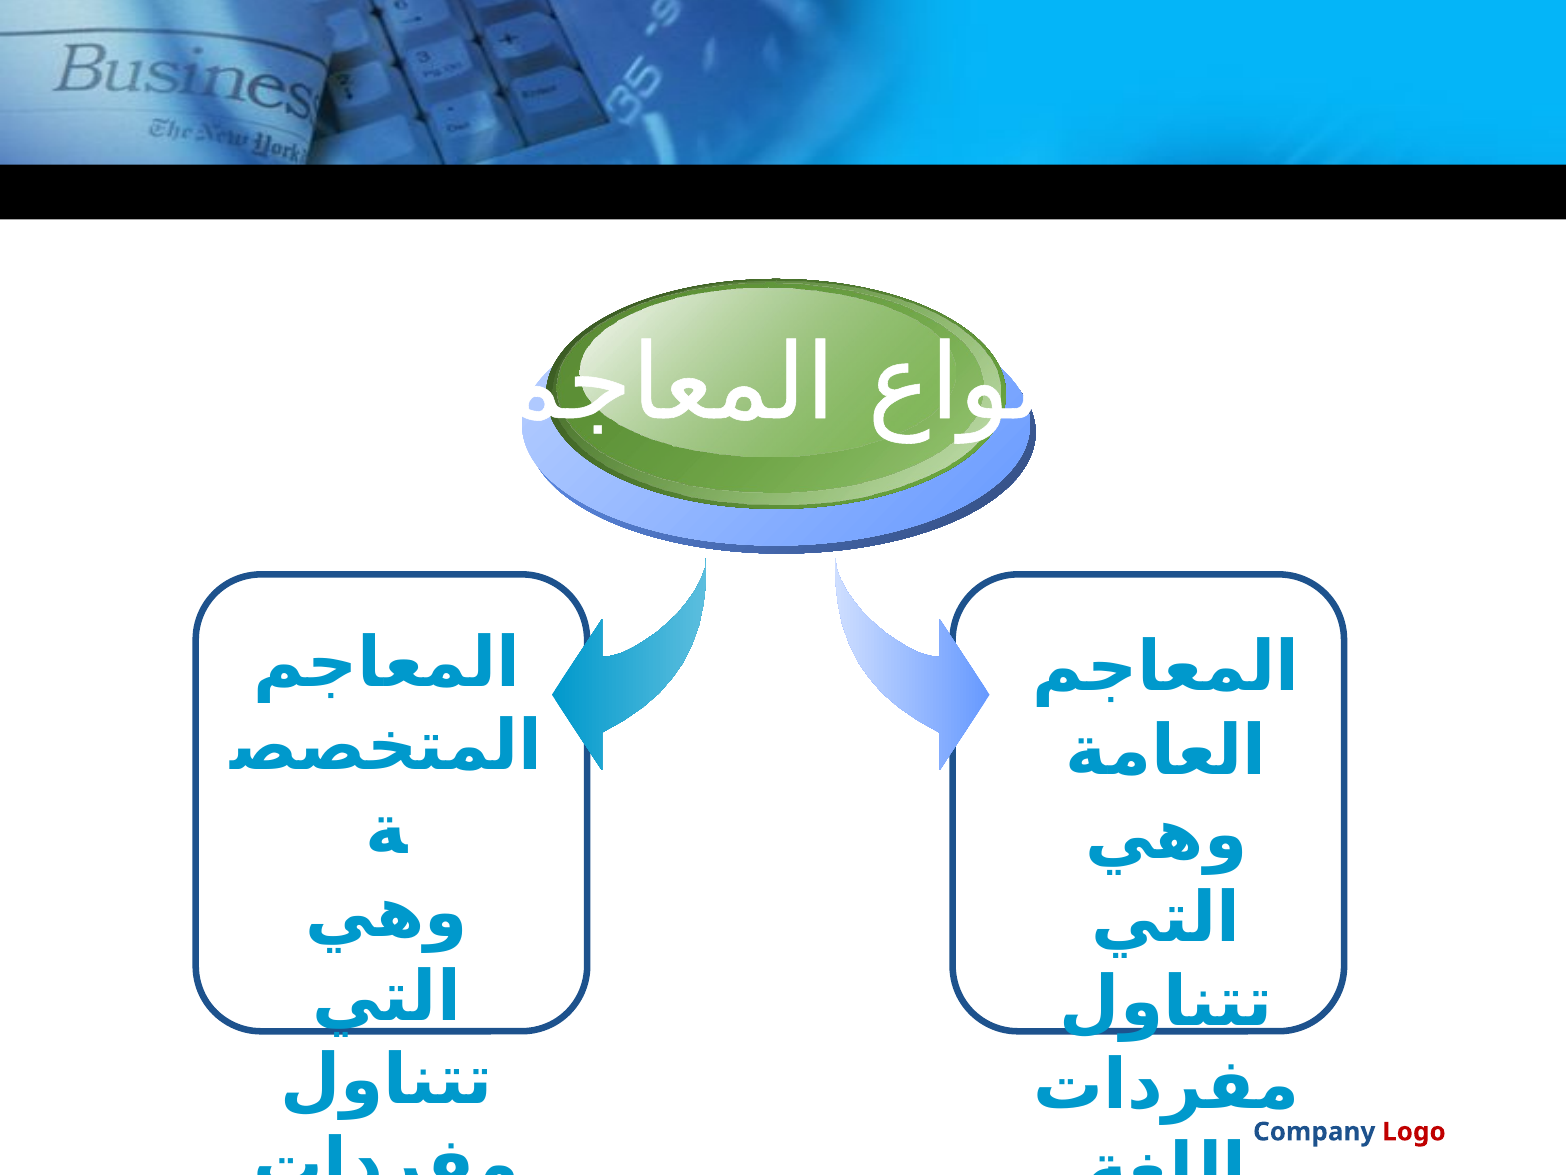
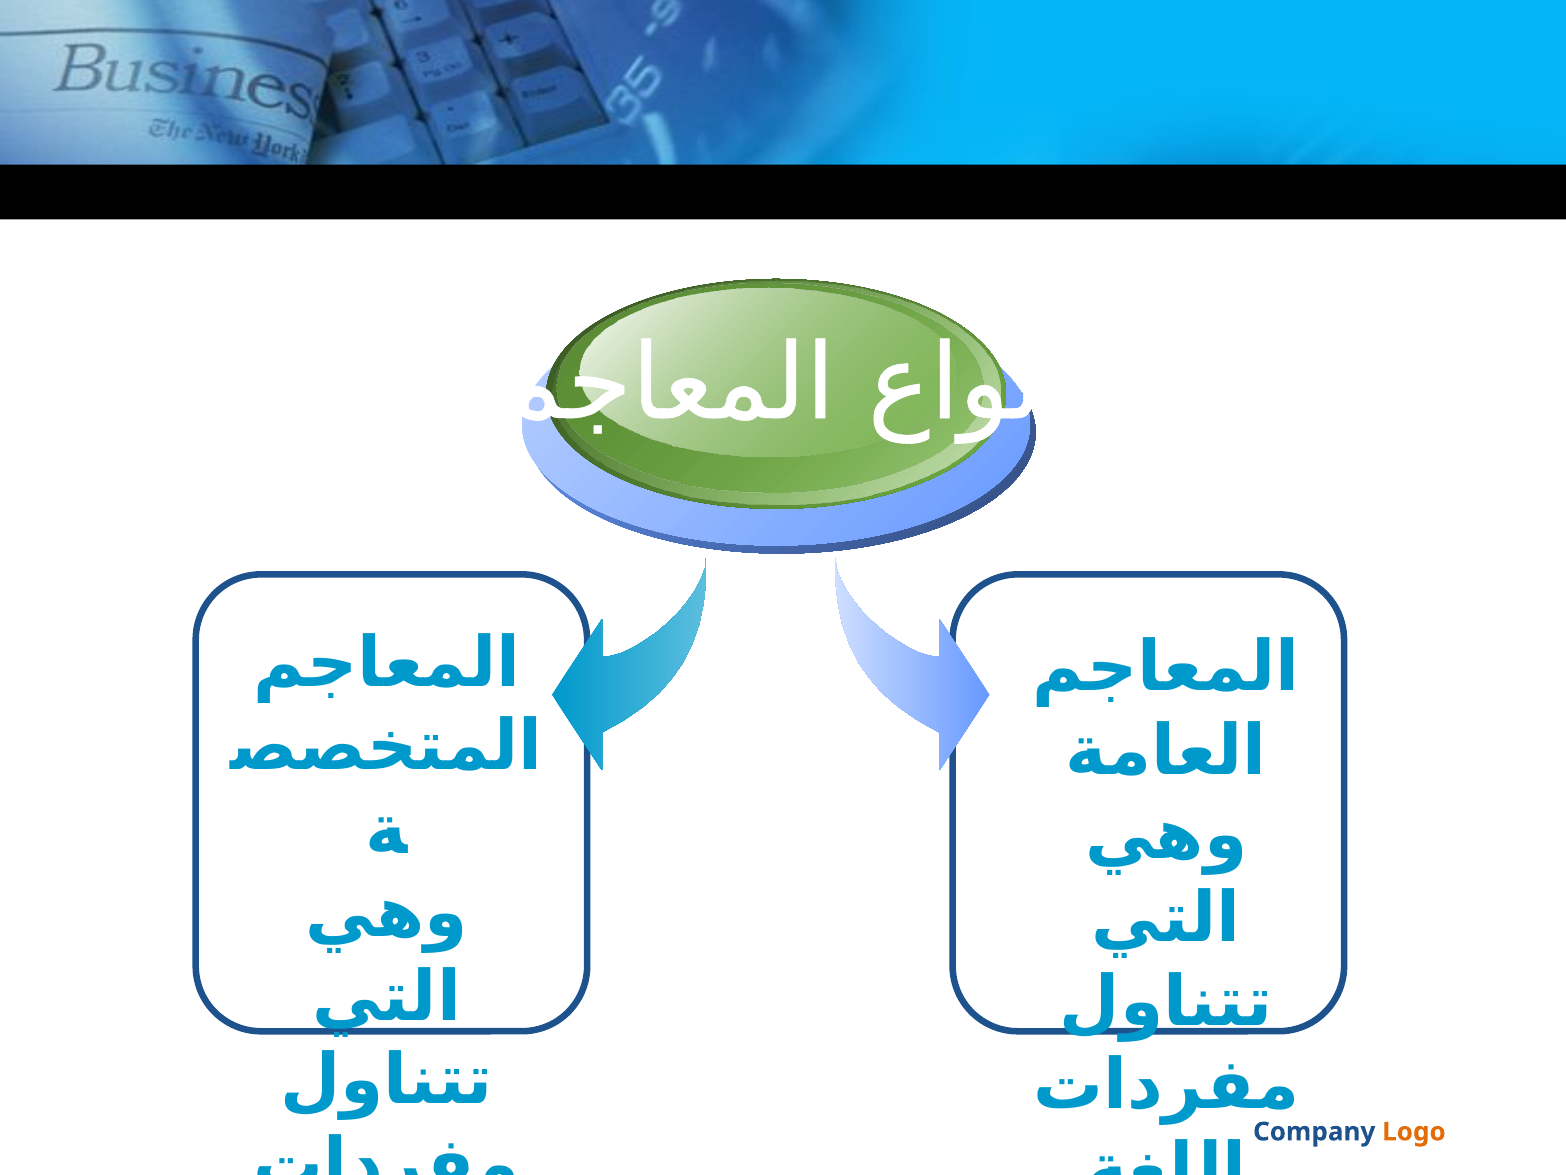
Logo colour: red -> orange (1414, 1131)
